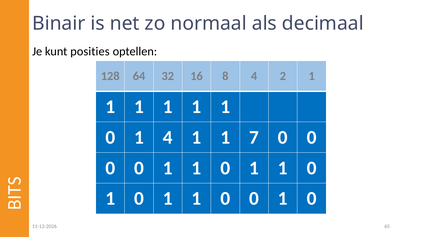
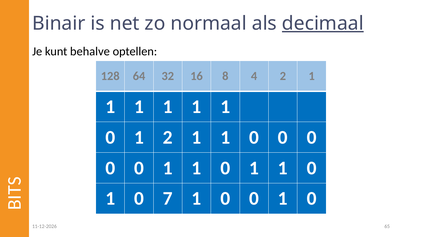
decimaal underline: none -> present (323, 23)
posities: posities -> behalve (90, 51)
1 4: 4 -> 2 (168, 138)
7: 7 -> 0 (254, 138)
1: 1 -> 7 (168, 199)
